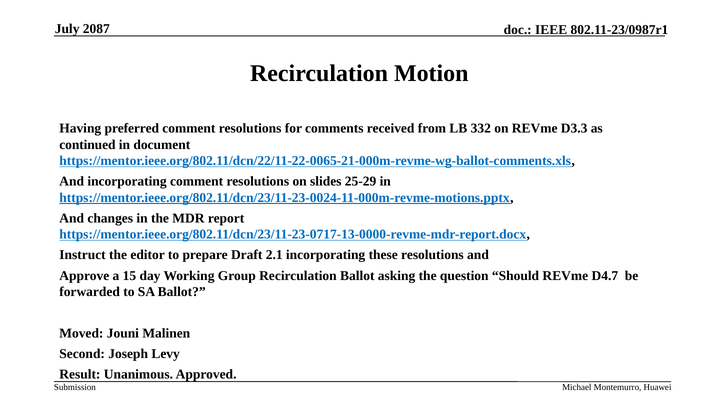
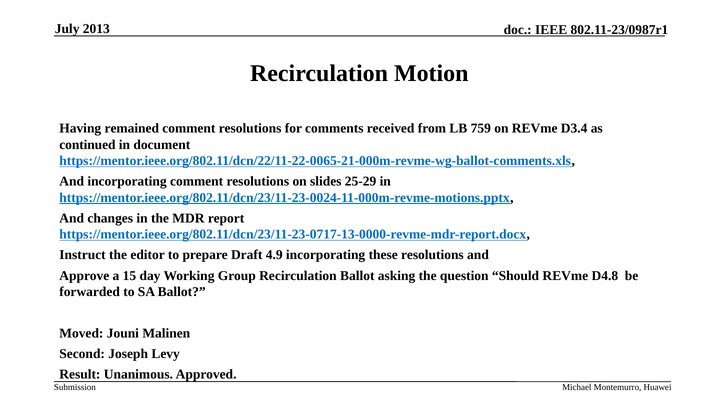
2087: 2087 -> 2013 (96, 29)
preferred: preferred -> remained (132, 129)
332: 332 -> 759 (481, 129)
D3.3: D3.3 -> D3.4 (574, 129)
2.1: 2.1 -> 4.9 (274, 255)
D4.7: D4.7 -> D4.8 (605, 276)
